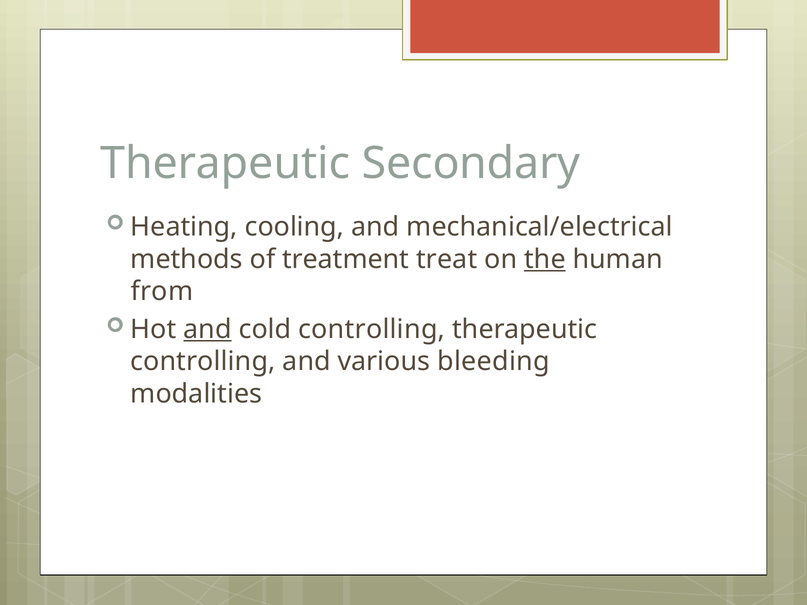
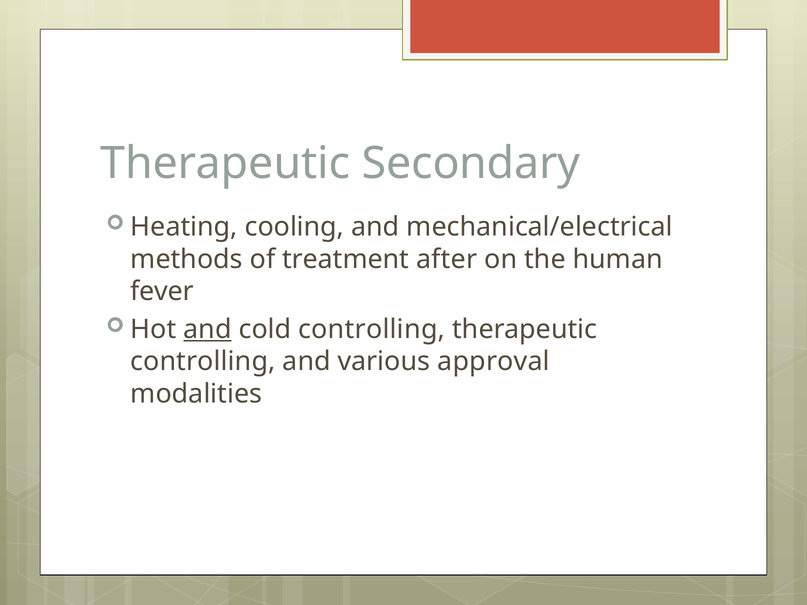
treat: treat -> after (447, 259)
the underline: present -> none (545, 259)
from: from -> fever (162, 292)
bleeding: bleeding -> approval (494, 362)
